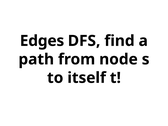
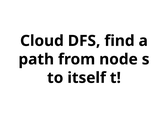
Edges: Edges -> Cloud (42, 41)
